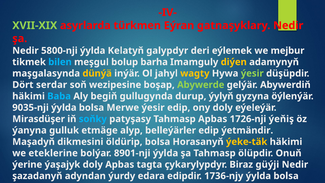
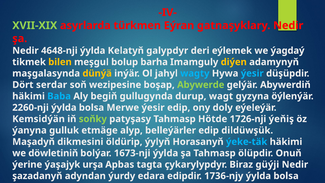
5800-nji: 5800-nji -> 4648-nji (59, 51)
mejbur: mejbur -> ýagdaý (288, 51)
bilen colour: light blue -> yellow (60, 62)
wagty colour: yellow -> light blue (195, 73)
ýesir colour: light green -> light blue (252, 73)
ýylyň: ýylyň -> wagt (221, 96)
9035-nji: 9035-nji -> 2260-nji (31, 107)
Mirasdüşer: Mirasdüşer -> Kemsidýän (39, 119)
soňky colour: light blue -> light green (93, 119)
Tahmasp Apbas: Apbas -> Hötde (213, 119)
ýetmändir: ýetmändir -> dildüwşük (247, 130)
öldürip bolsa: bolsa -> ýylyň (158, 142)
ýeke-täk colour: yellow -> light blue (247, 142)
eteklerine: eteklerine -> döwletiniň (53, 153)
8901-nji: 8901-nji -> 1673-nji (132, 153)
ýaşajyk doly: doly -> urşa (93, 164)
